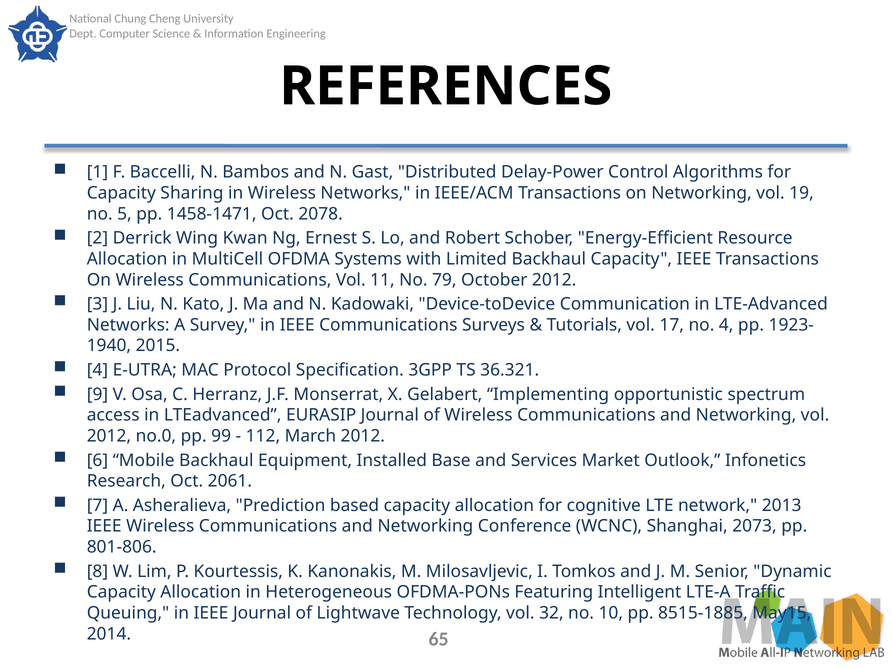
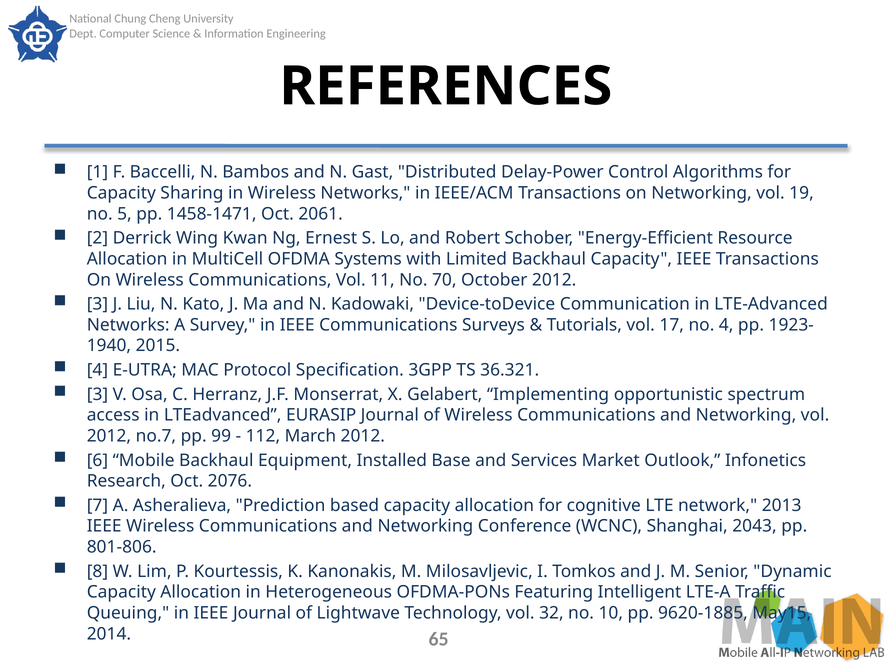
2078: 2078 -> 2061 (321, 214)
79: 79 -> 70 (444, 280)
9: 9 -> 3 (97, 394)
no.0: no.0 -> no.7 (156, 436)
2061: 2061 -> 2076 (230, 481)
2073: 2073 -> 2043 (754, 526)
8515-1885: 8515-1885 -> 9620-1885 (703, 613)
